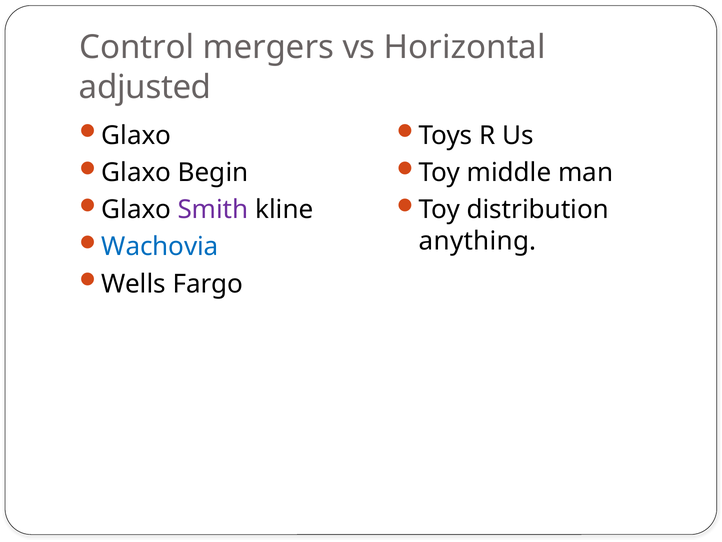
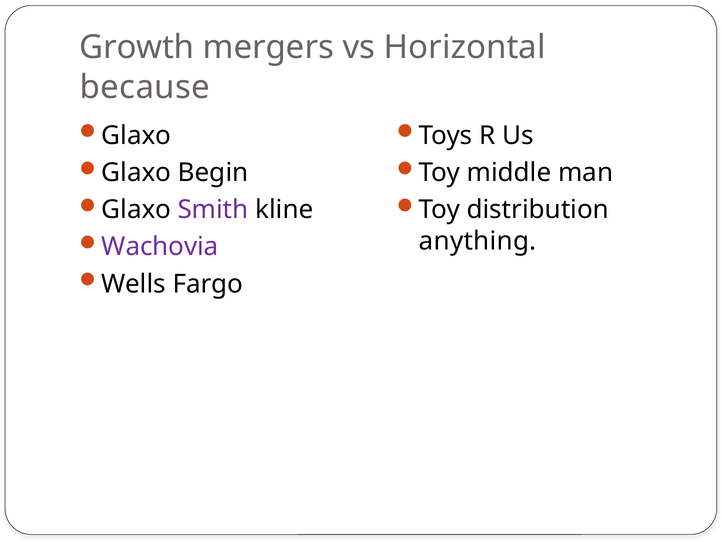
Control: Control -> Growth (137, 47)
adjusted: adjusted -> because (145, 87)
Wachovia colour: blue -> purple (160, 247)
